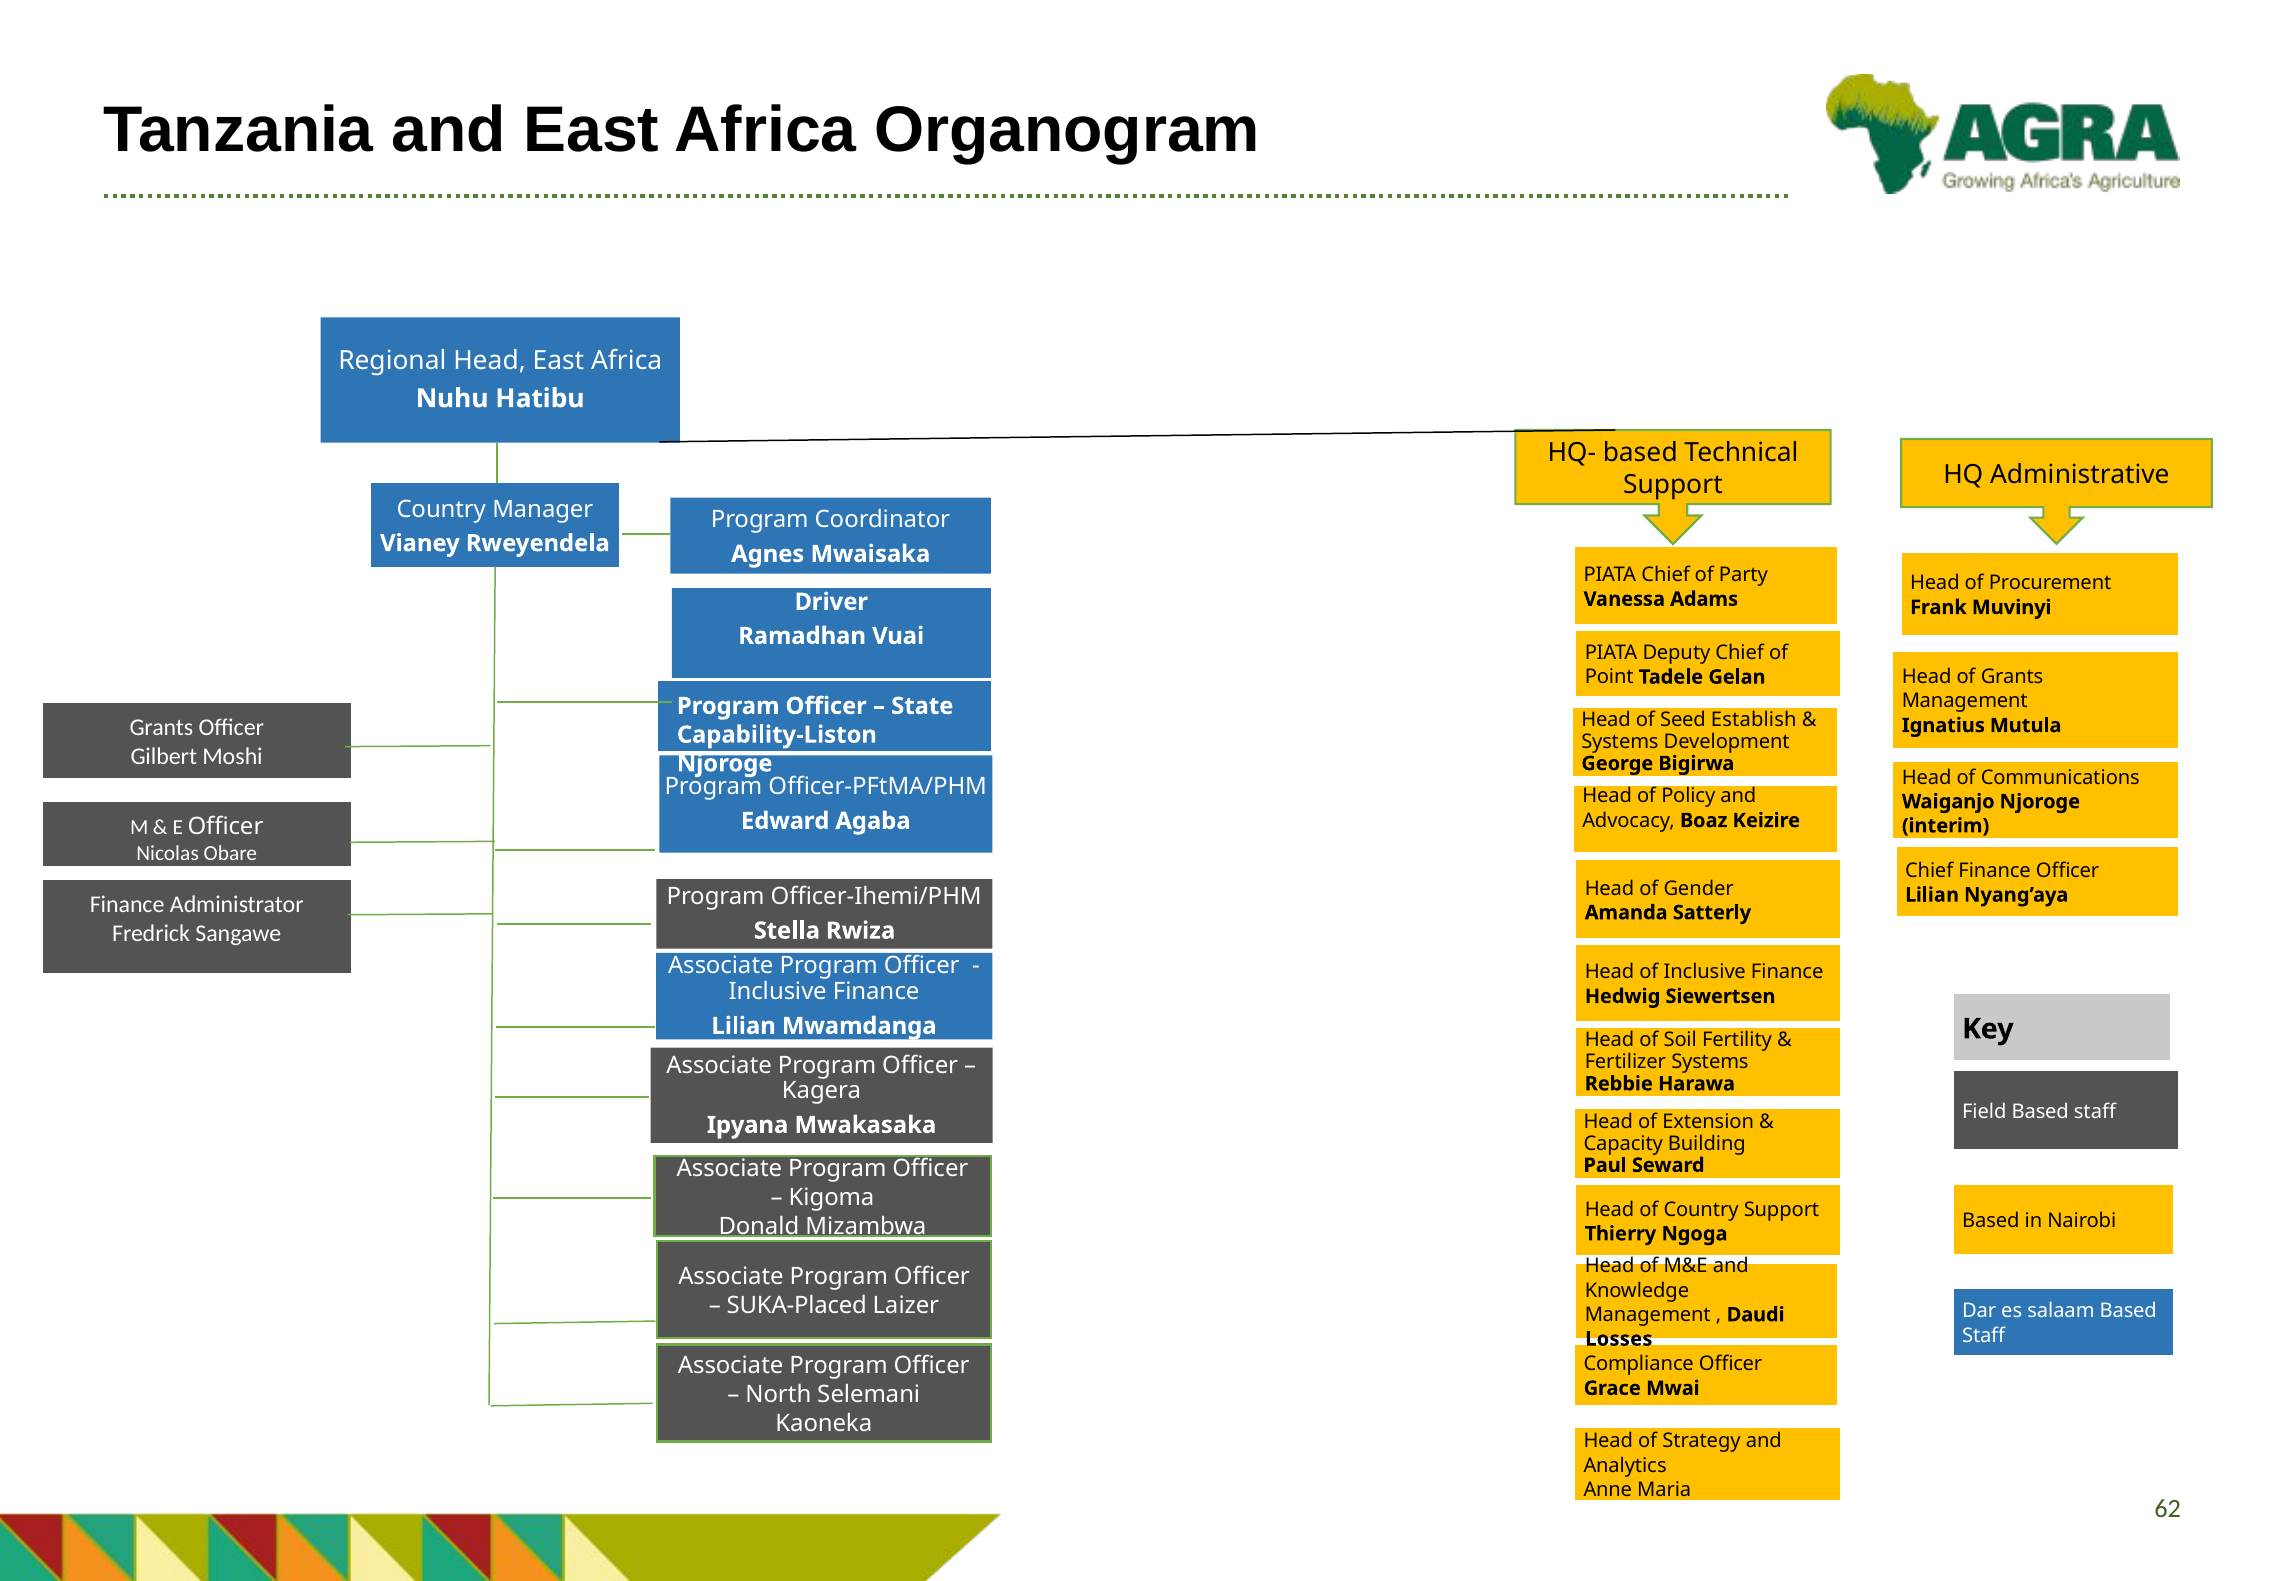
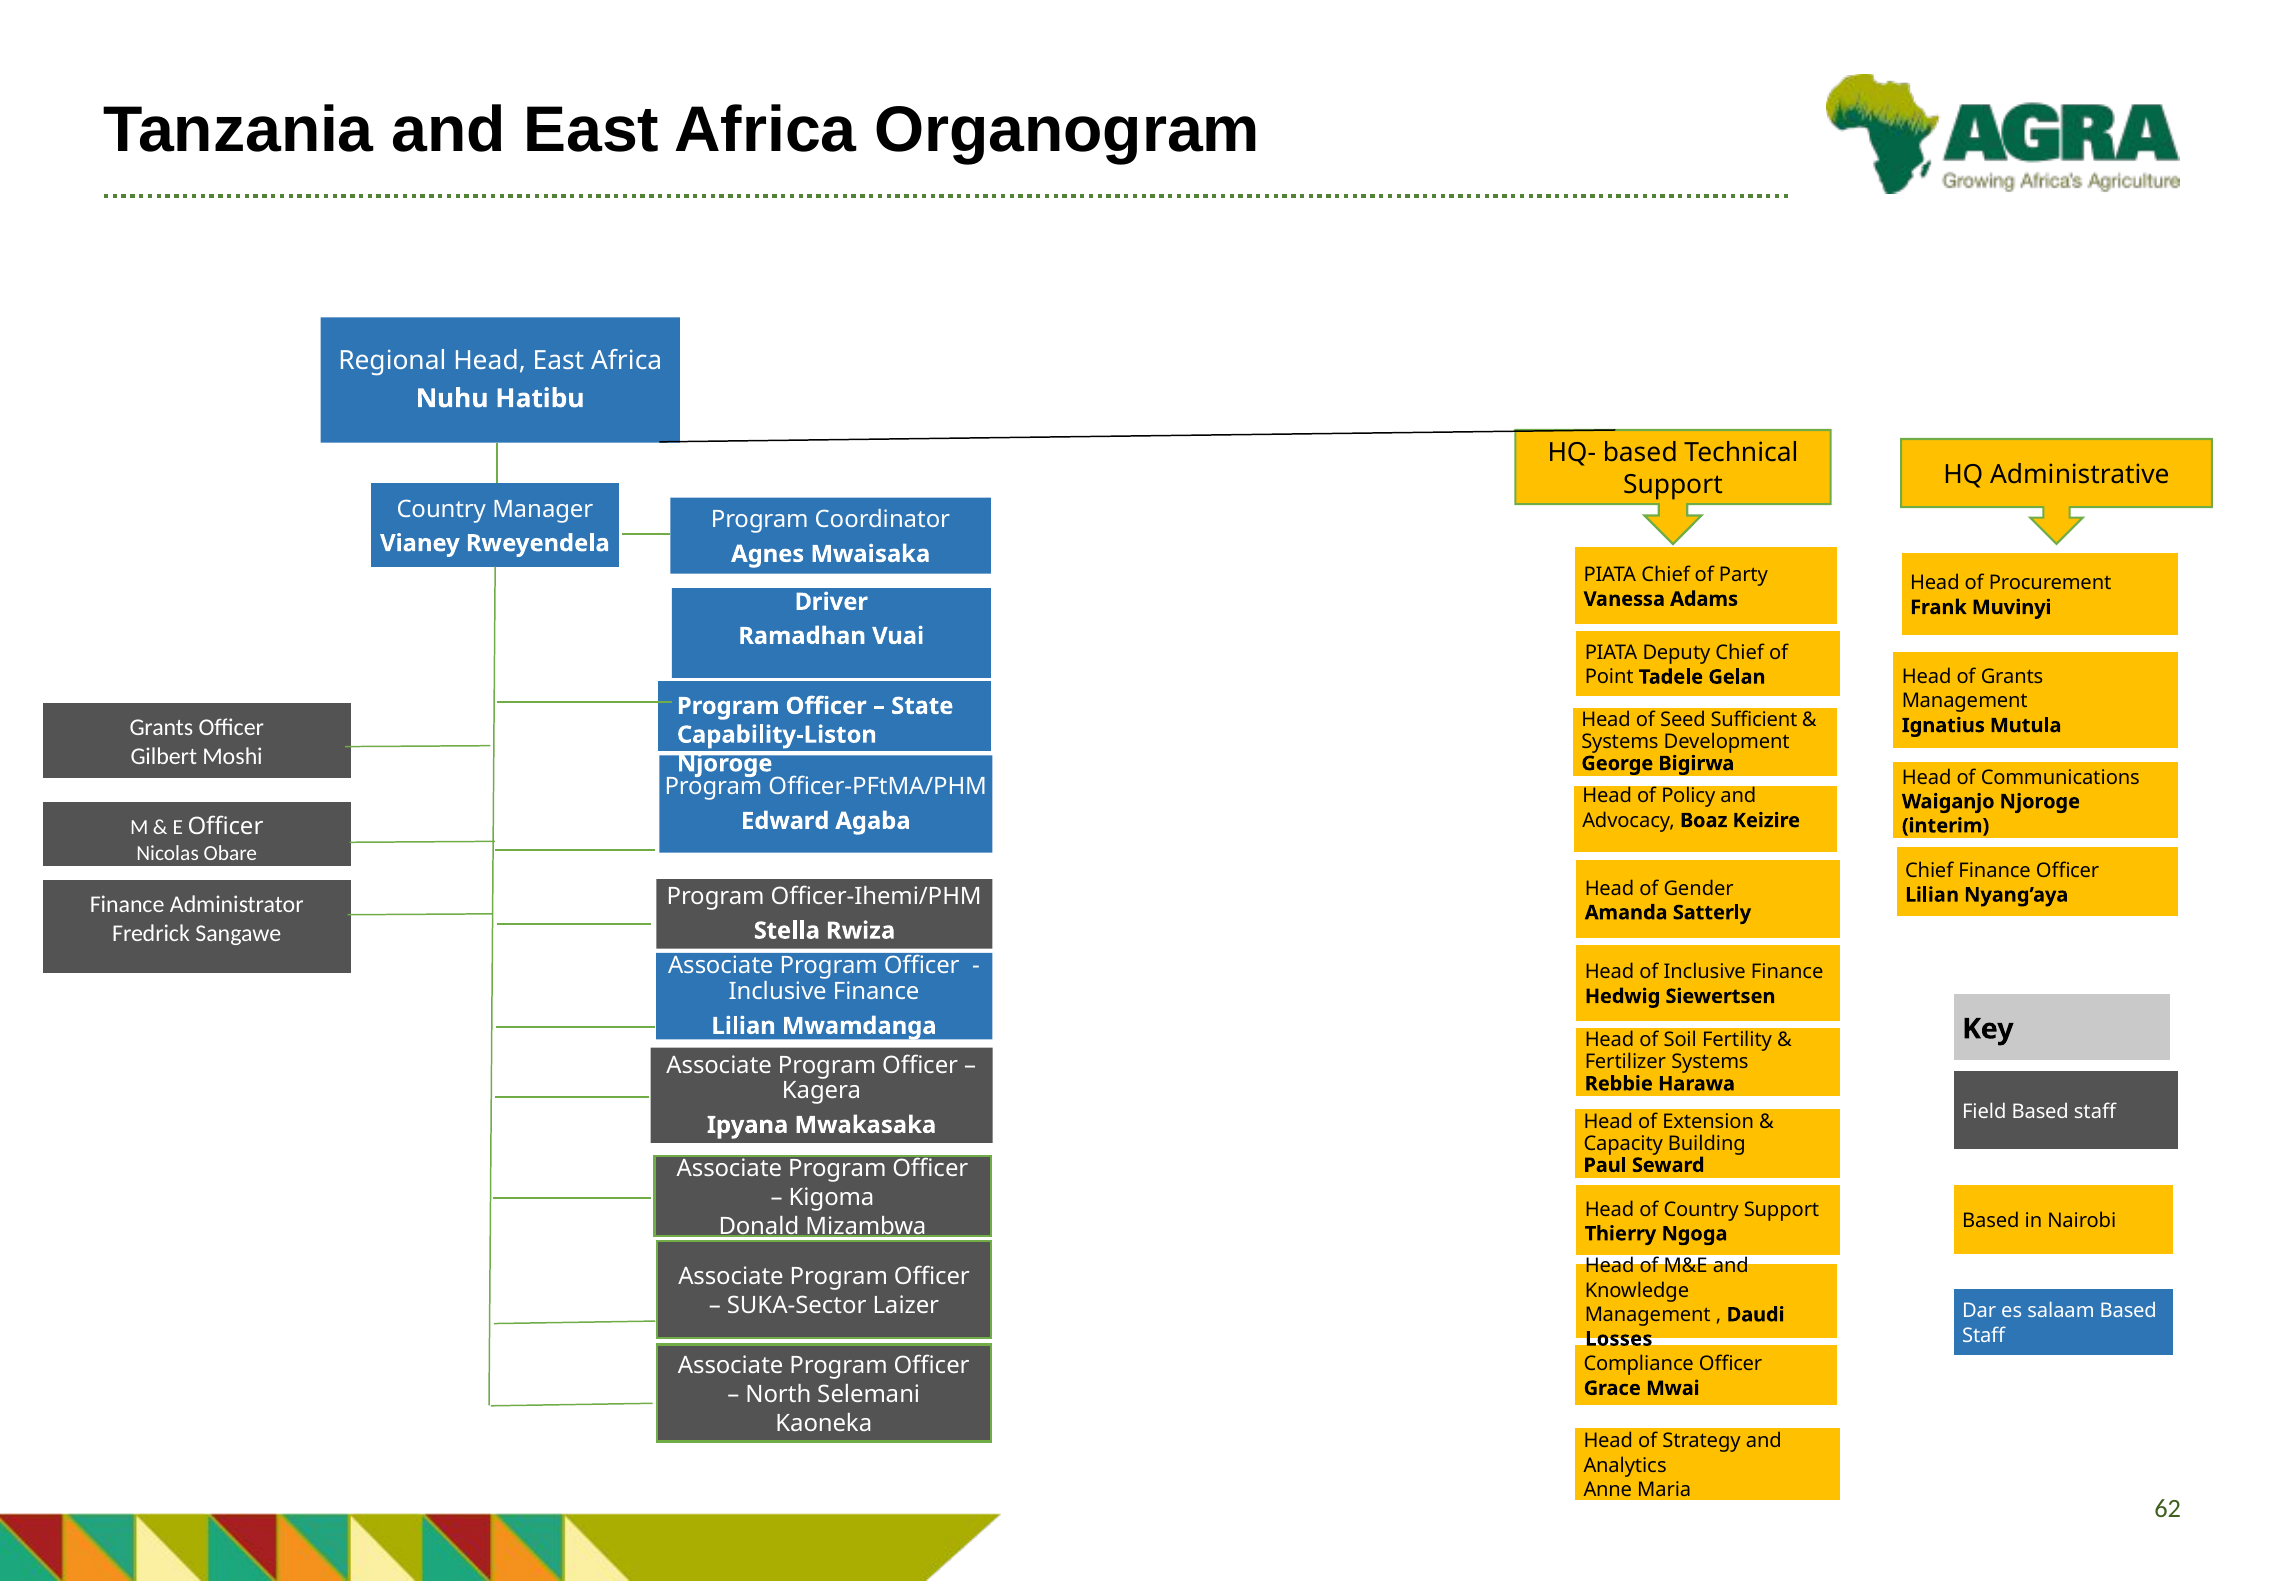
Establish: Establish -> Sufficient (1754, 720)
SUKA-Placed: SUKA-Placed -> SUKA-Sector (797, 1305)
